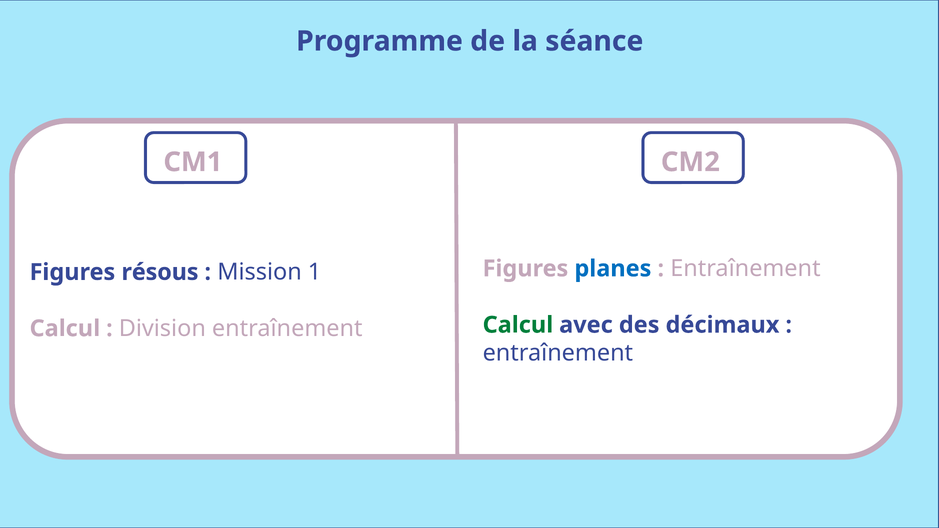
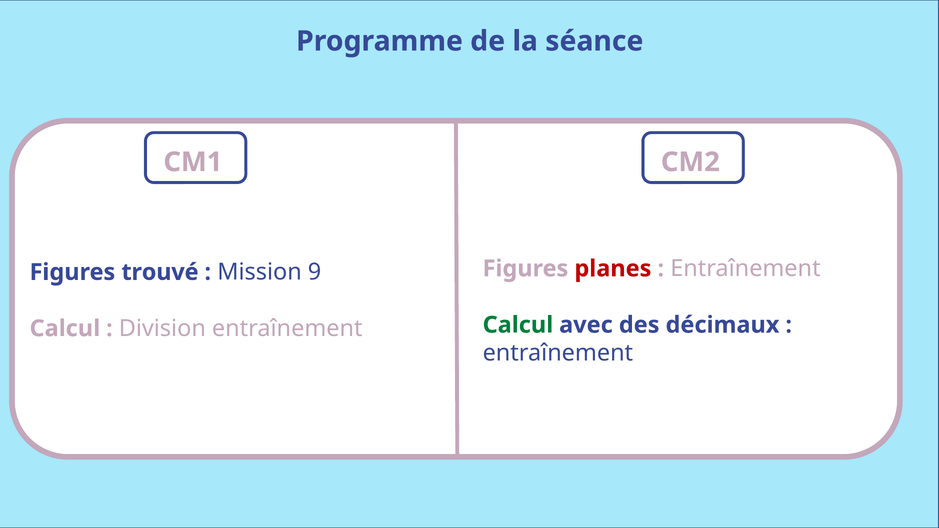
planes colour: blue -> red (613, 269)
résous: résous -> trouvé (160, 272)
1: 1 -> 9 (315, 272)
